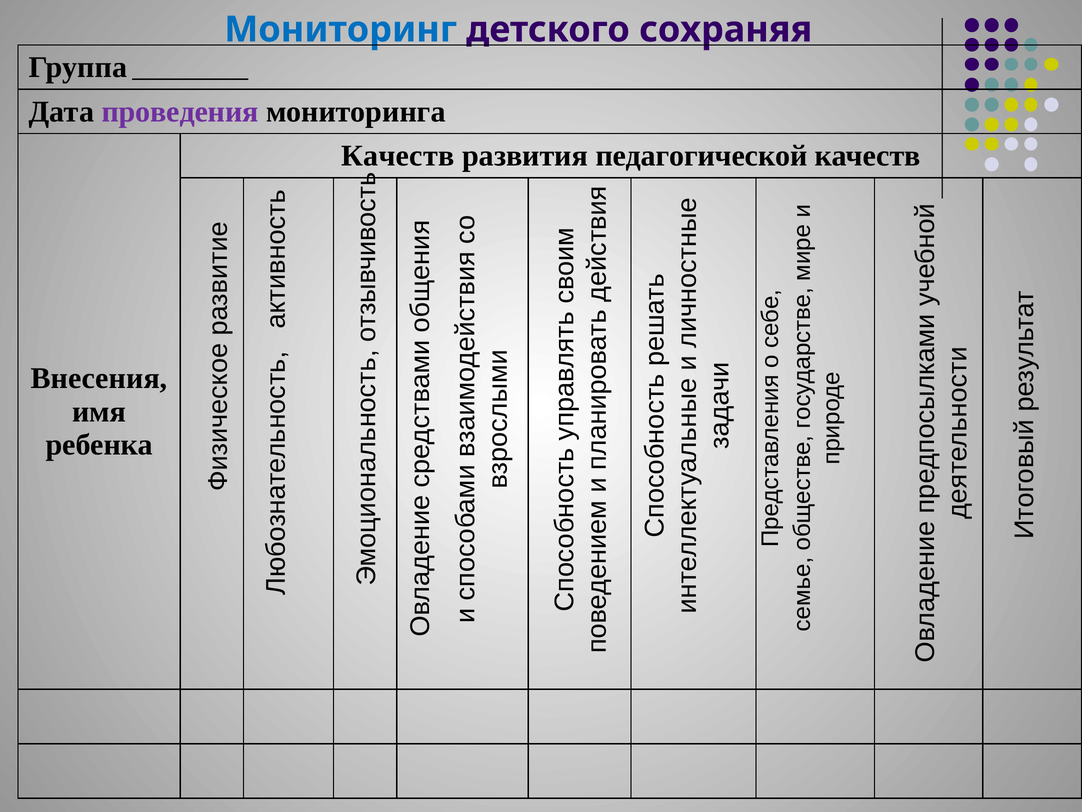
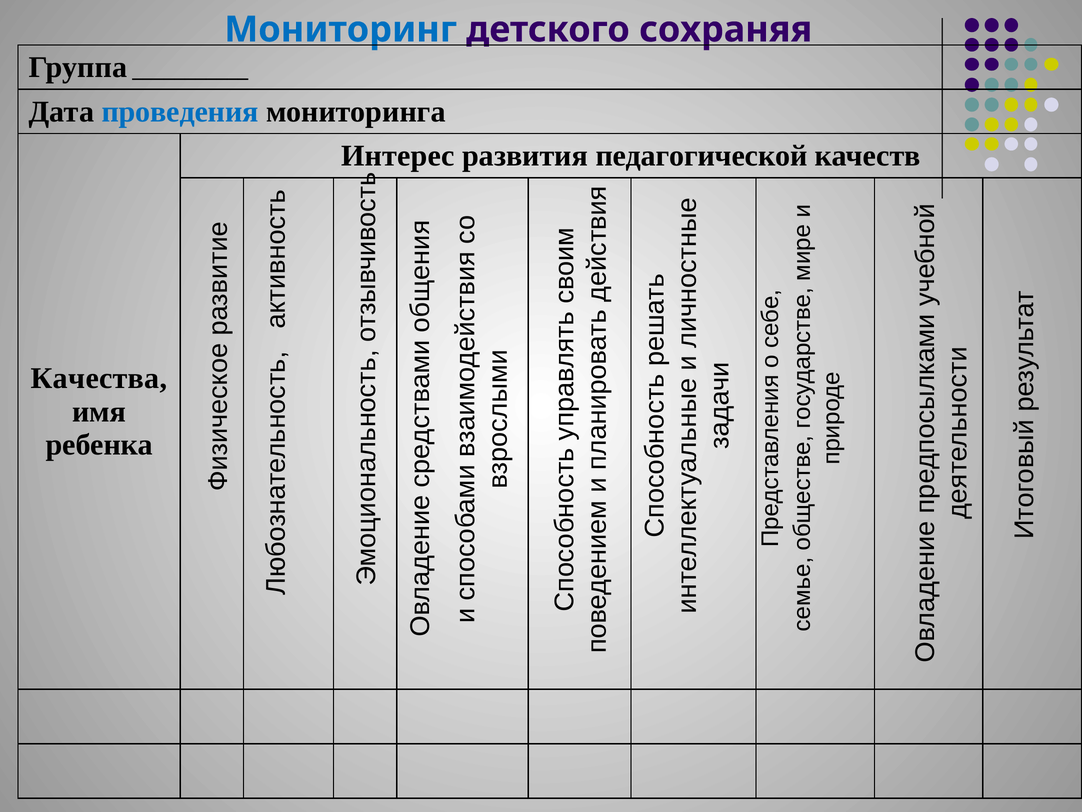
проведения colour: purple -> blue (180, 112)
Качеств: Качеств -> Интерес (398, 156)
Внесения: Внесения -> Качества (99, 378)
